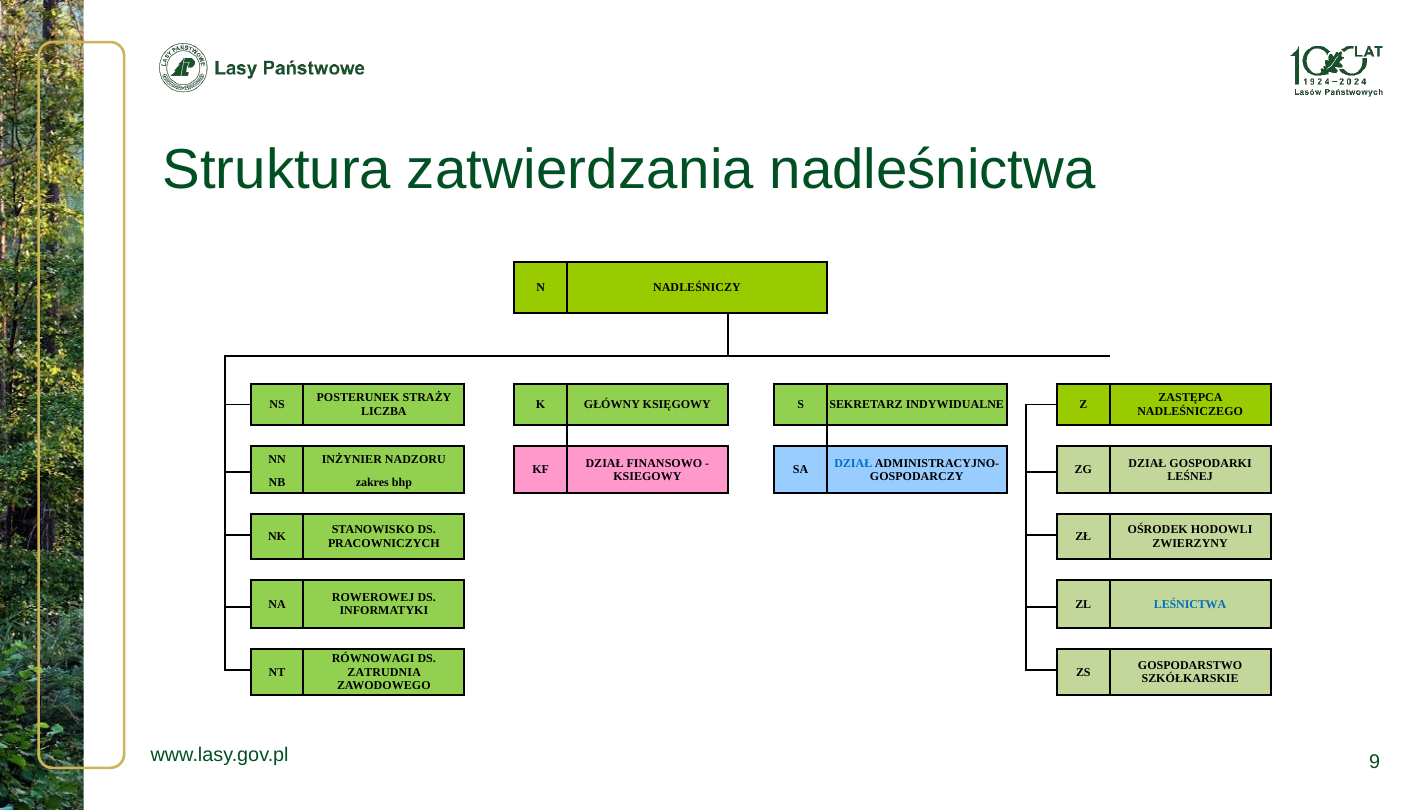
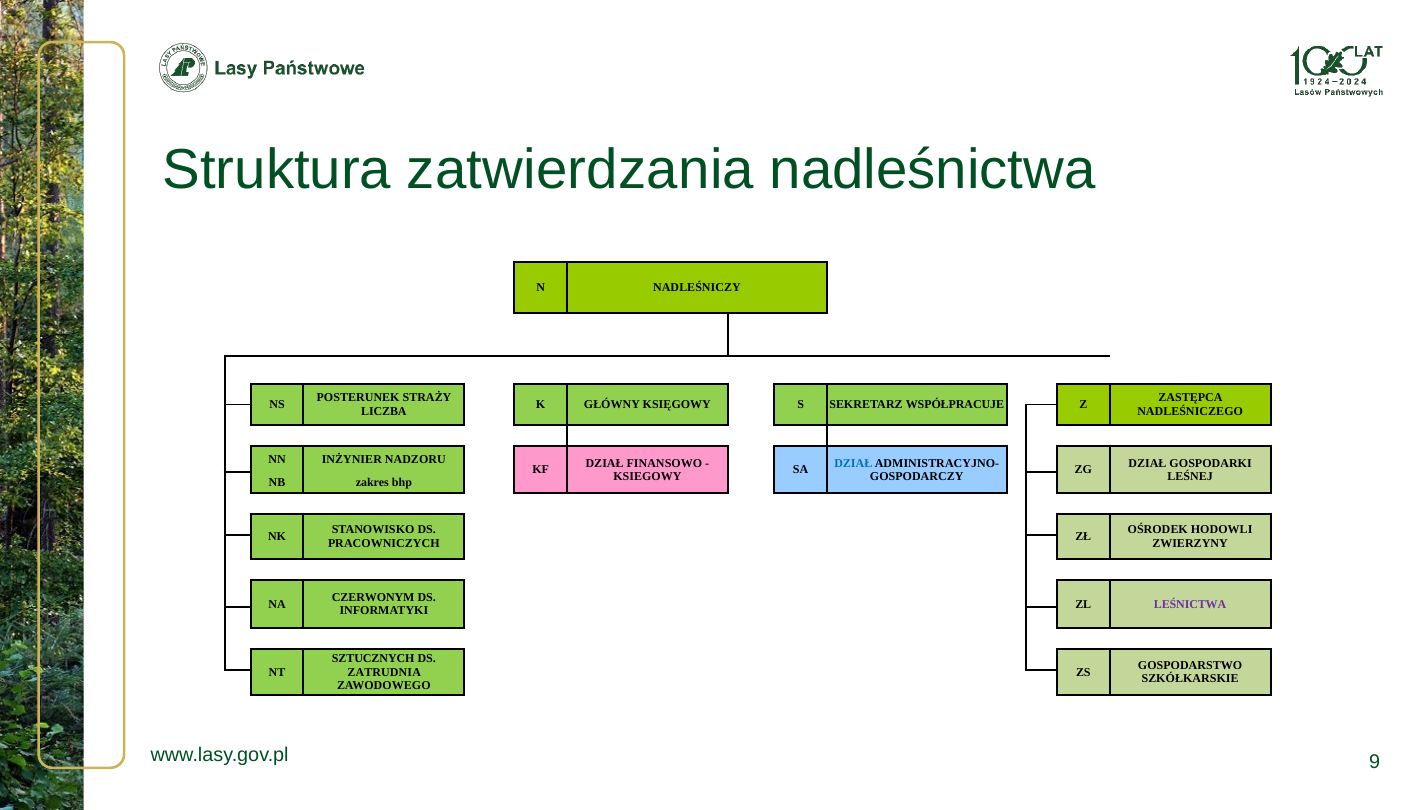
INDYWIDUALNE: INDYWIDUALNE -> WSPÓŁPRACUJE (955, 405)
ROWEROWEJ: ROWEROWEJ -> CZERWONYM (373, 598)
LEŚNICTWA colour: blue -> purple (1190, 604)
RÓWNOWAGI: RÓWNOWAGI -> SZTUCZNYCH (373, 659)
